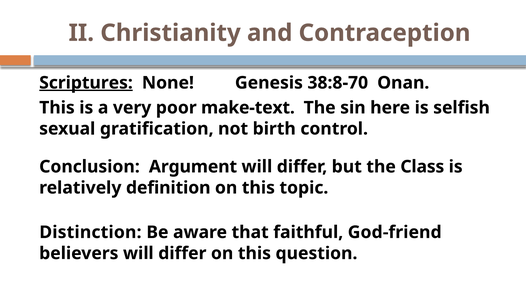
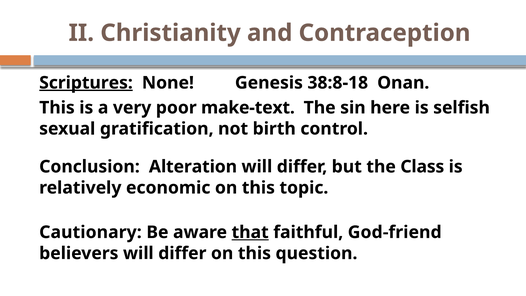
38:8-70: 38:8-70 -> 38:8-18 (338, 83)
Argument: Argument -> Alteration (193, 167)
definition: definition -> economic (168, 188)
Distinction: Distinction -> Cautionary (90, 232)
that underline: none -> present (250, 232)
